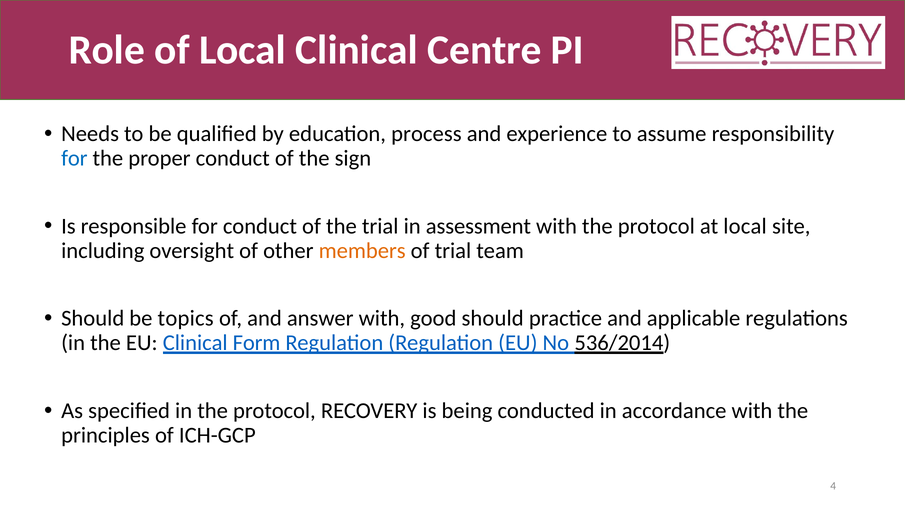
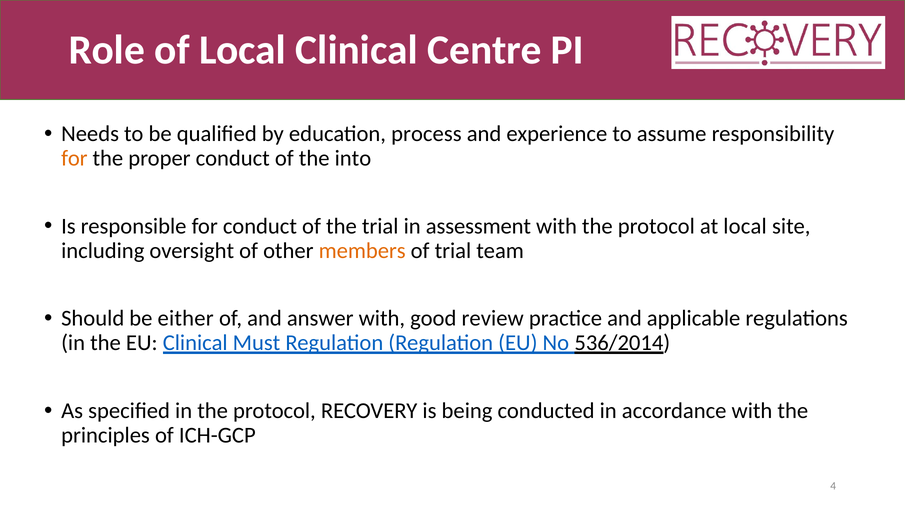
for colour: blue -> orange (74, 158)
sign: sign -> into (353, 158)
topics: topics -> either (186, 318)
good should: should -> review (493, 318)
Form: Form -> Must (256, 343)
